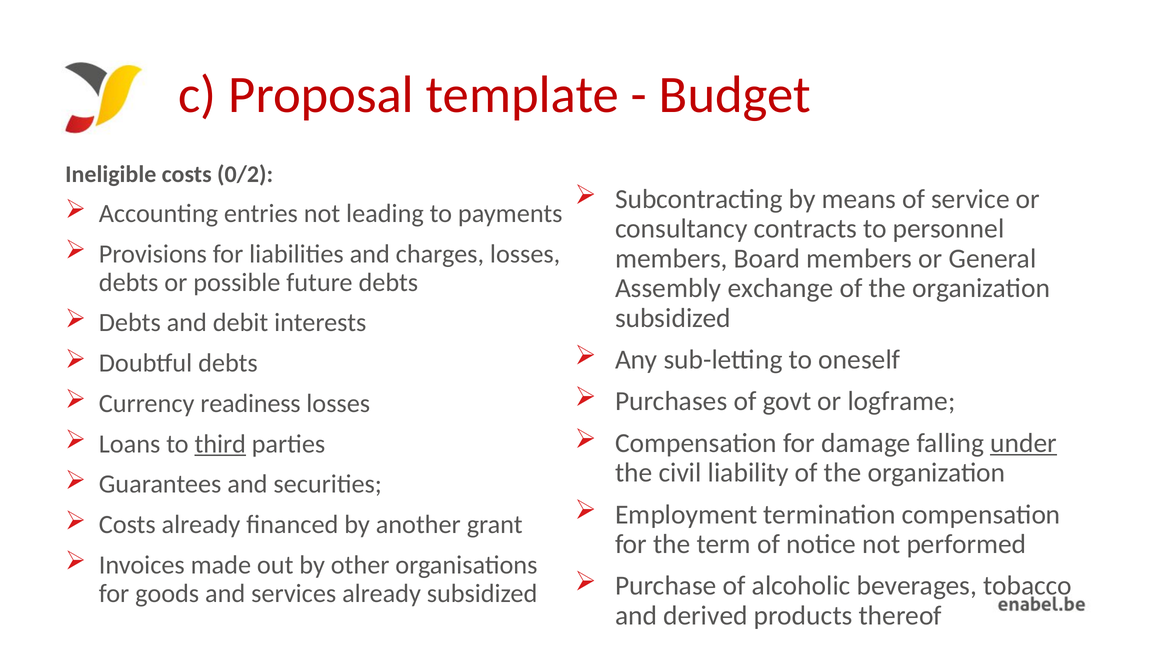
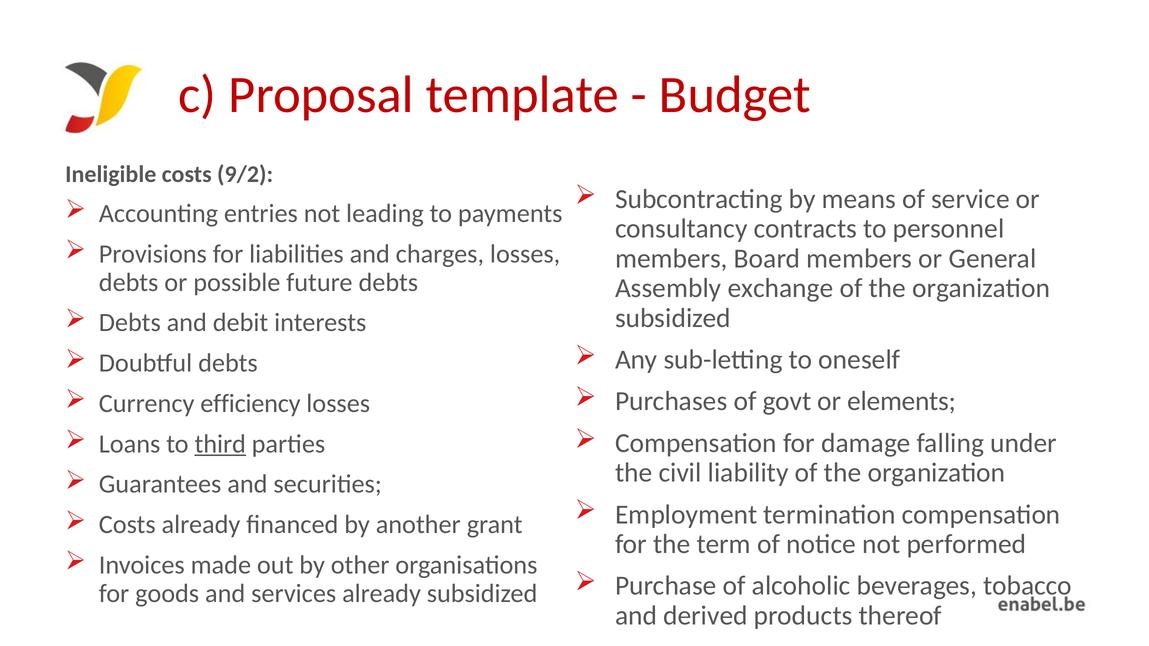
0/2: 0/2 -> 9/2 (245, 175)
logframe: logframe -> elements (902, 402)
readiness: readiness -> efficiency (250, 404)
under underline: present -> none (1024, 443)
